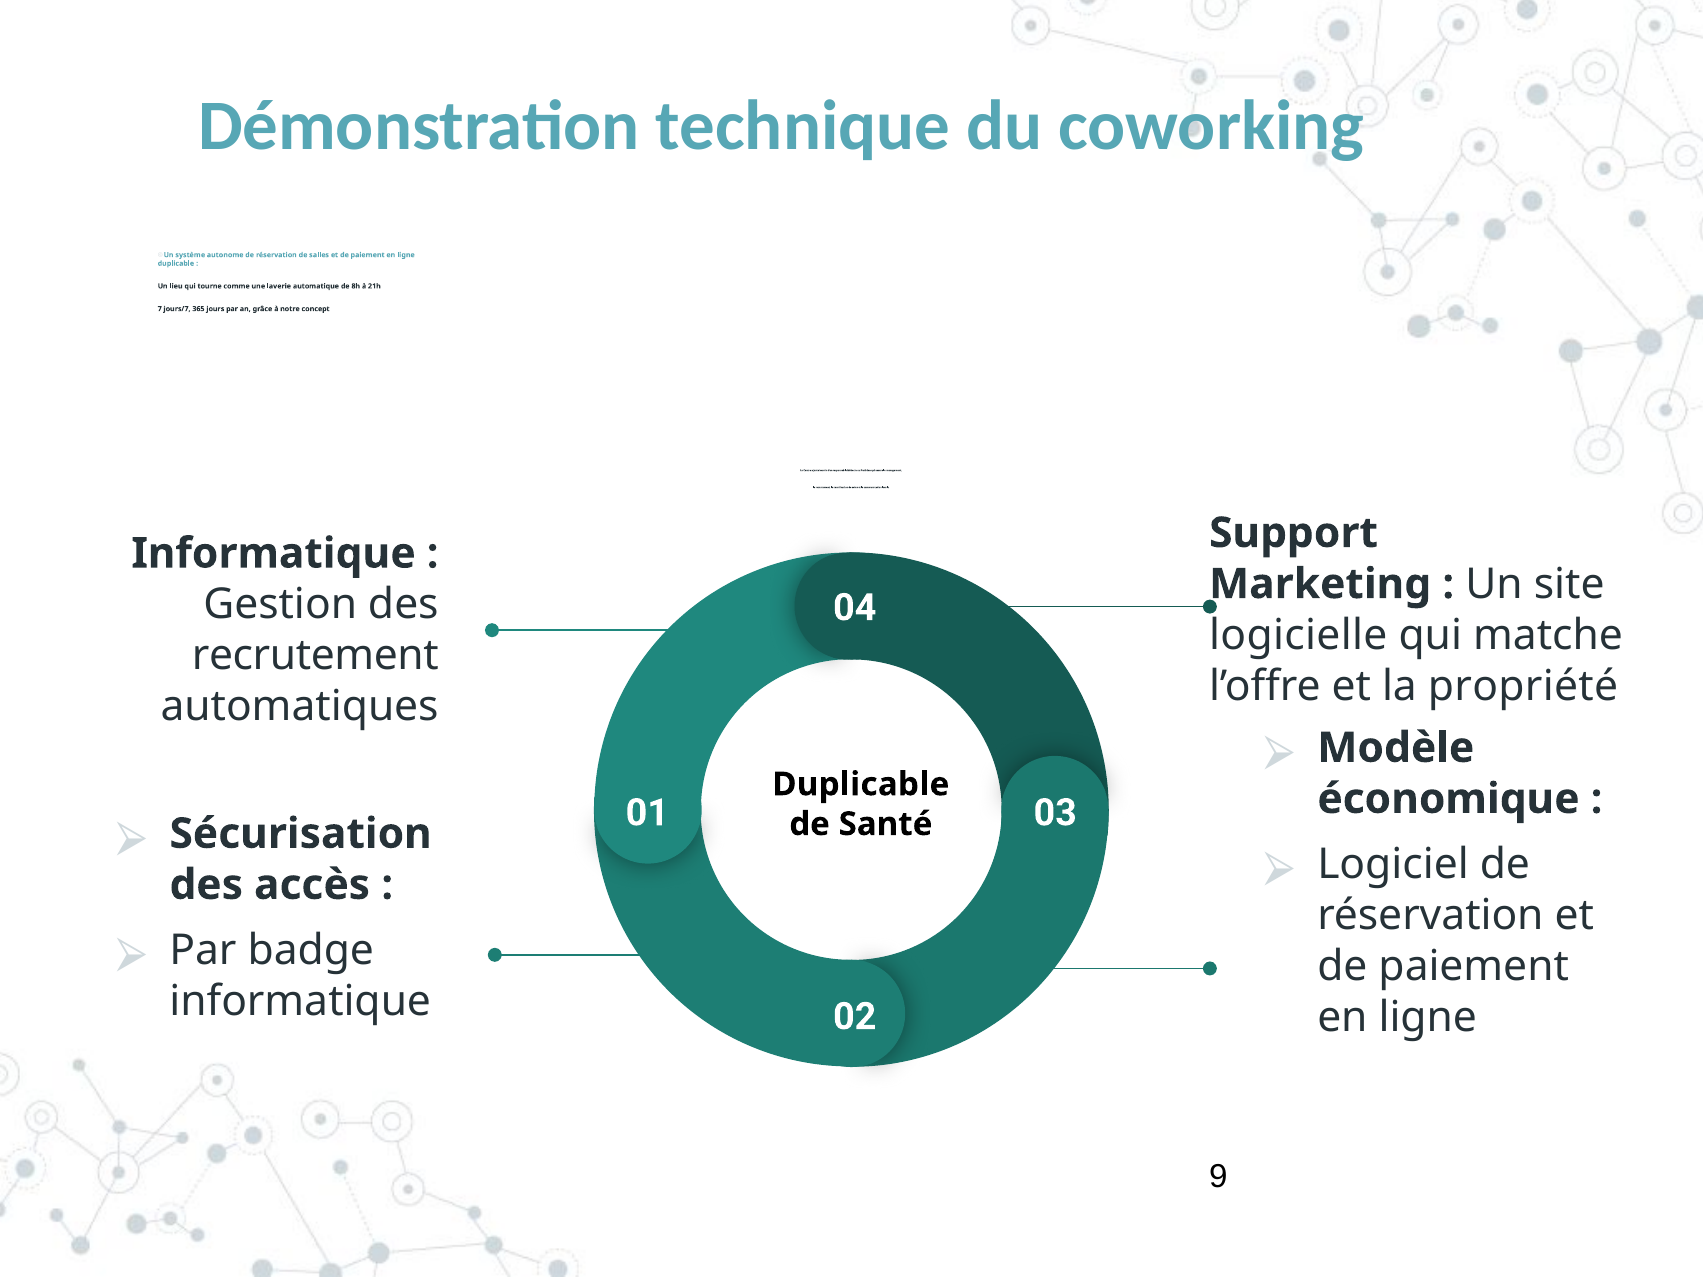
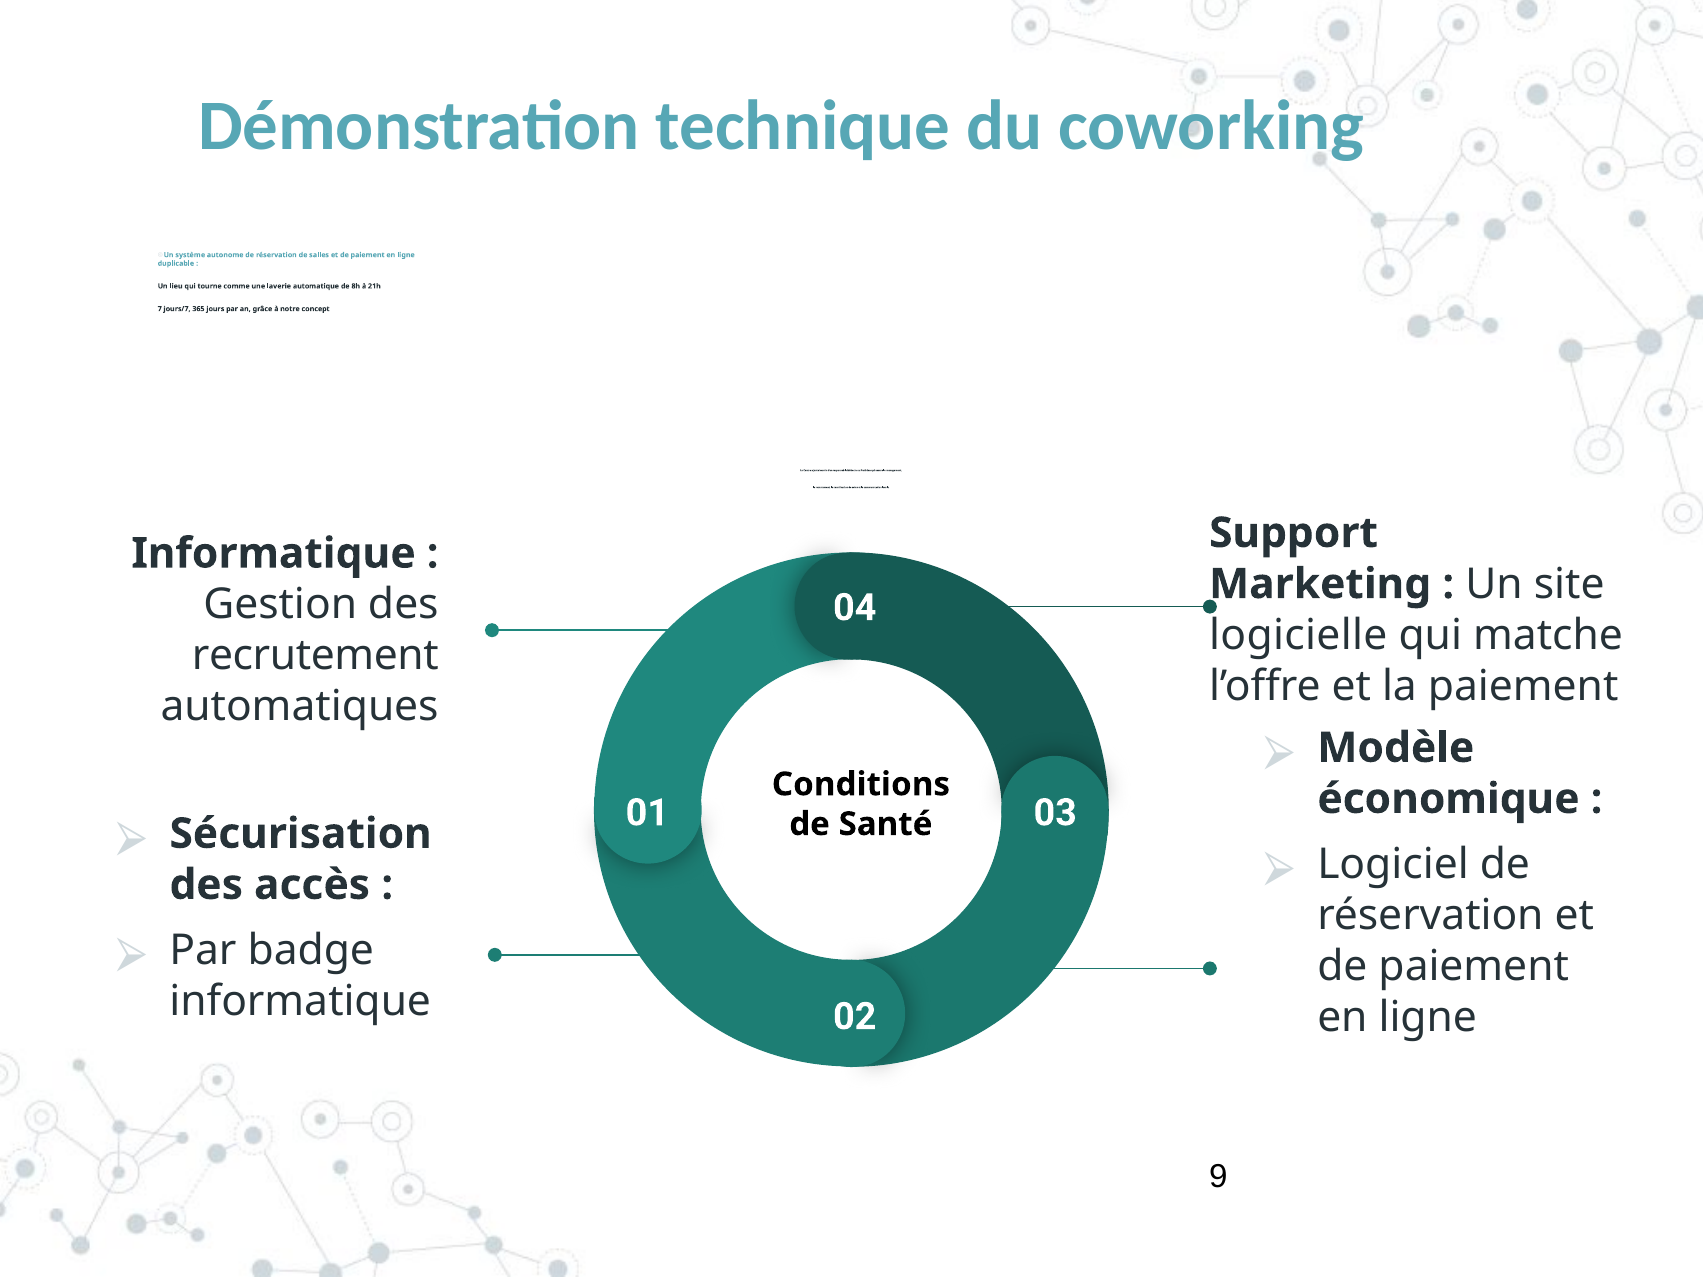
la propriété: propriété -> paiement (1523, 686)
Duplicable: Duplicable -> Conditions (861, 785)
